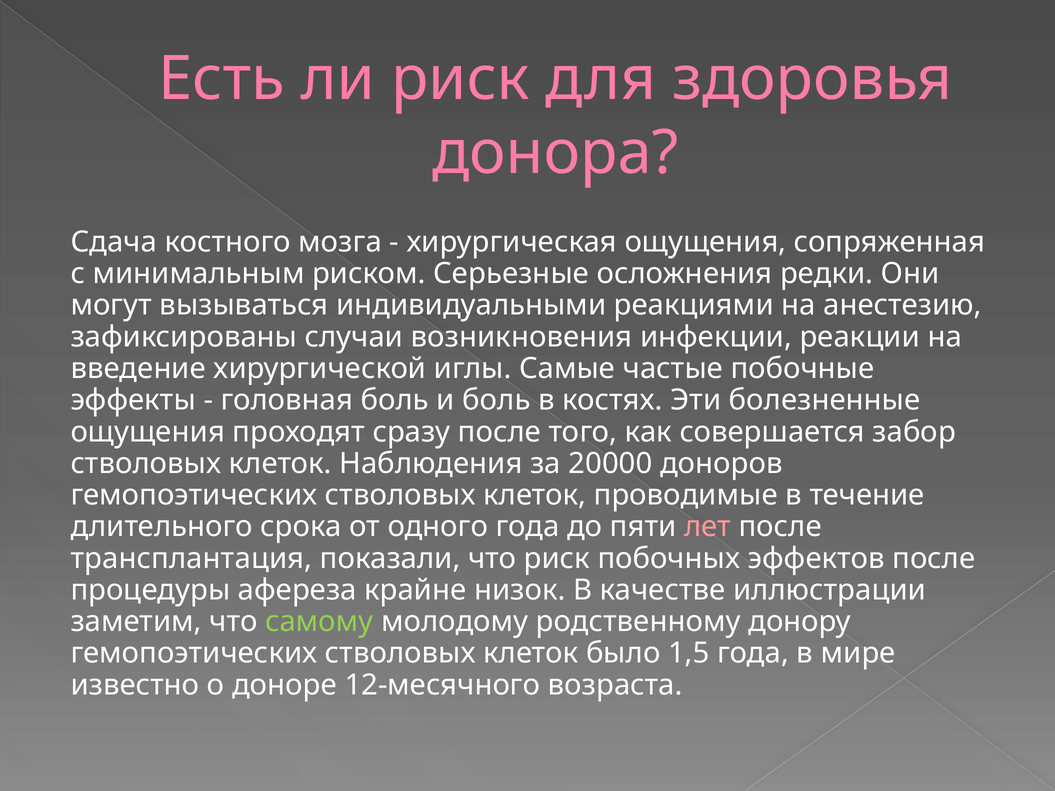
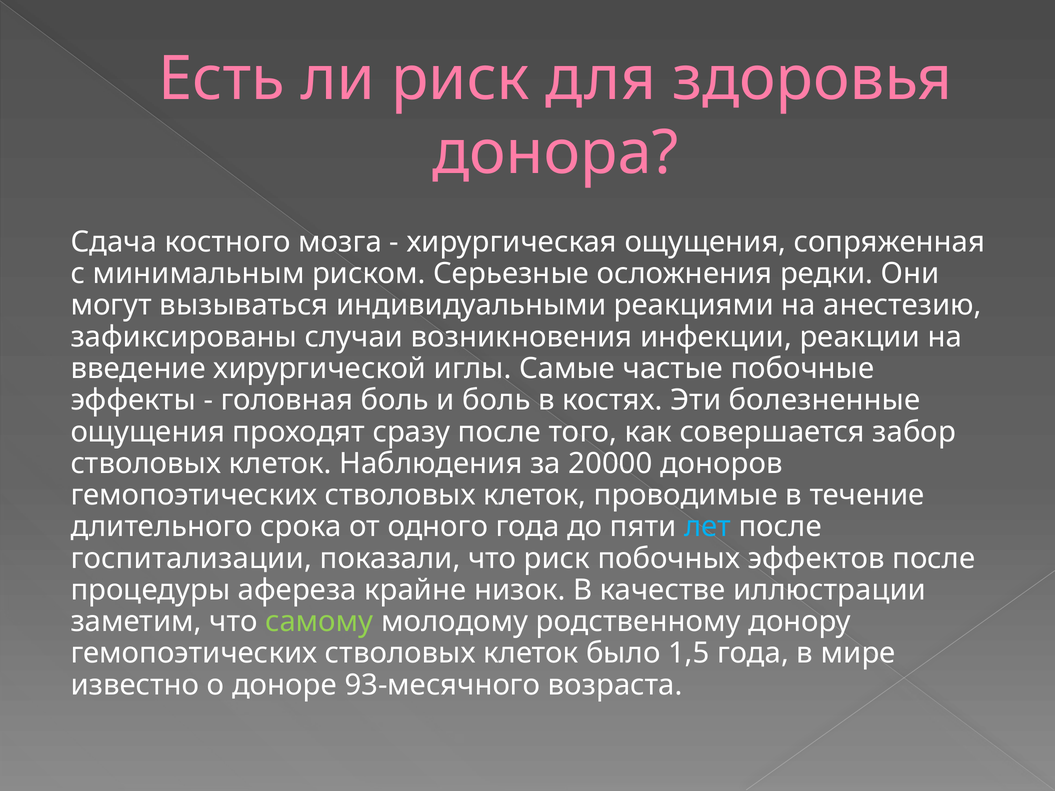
лет colour: pink -> light blue (708, 527)
трансплантация: трансплантация -> госпитализации (191, 559)
12-месячного: 12-месячного -> 93-месячного (442, 685)
